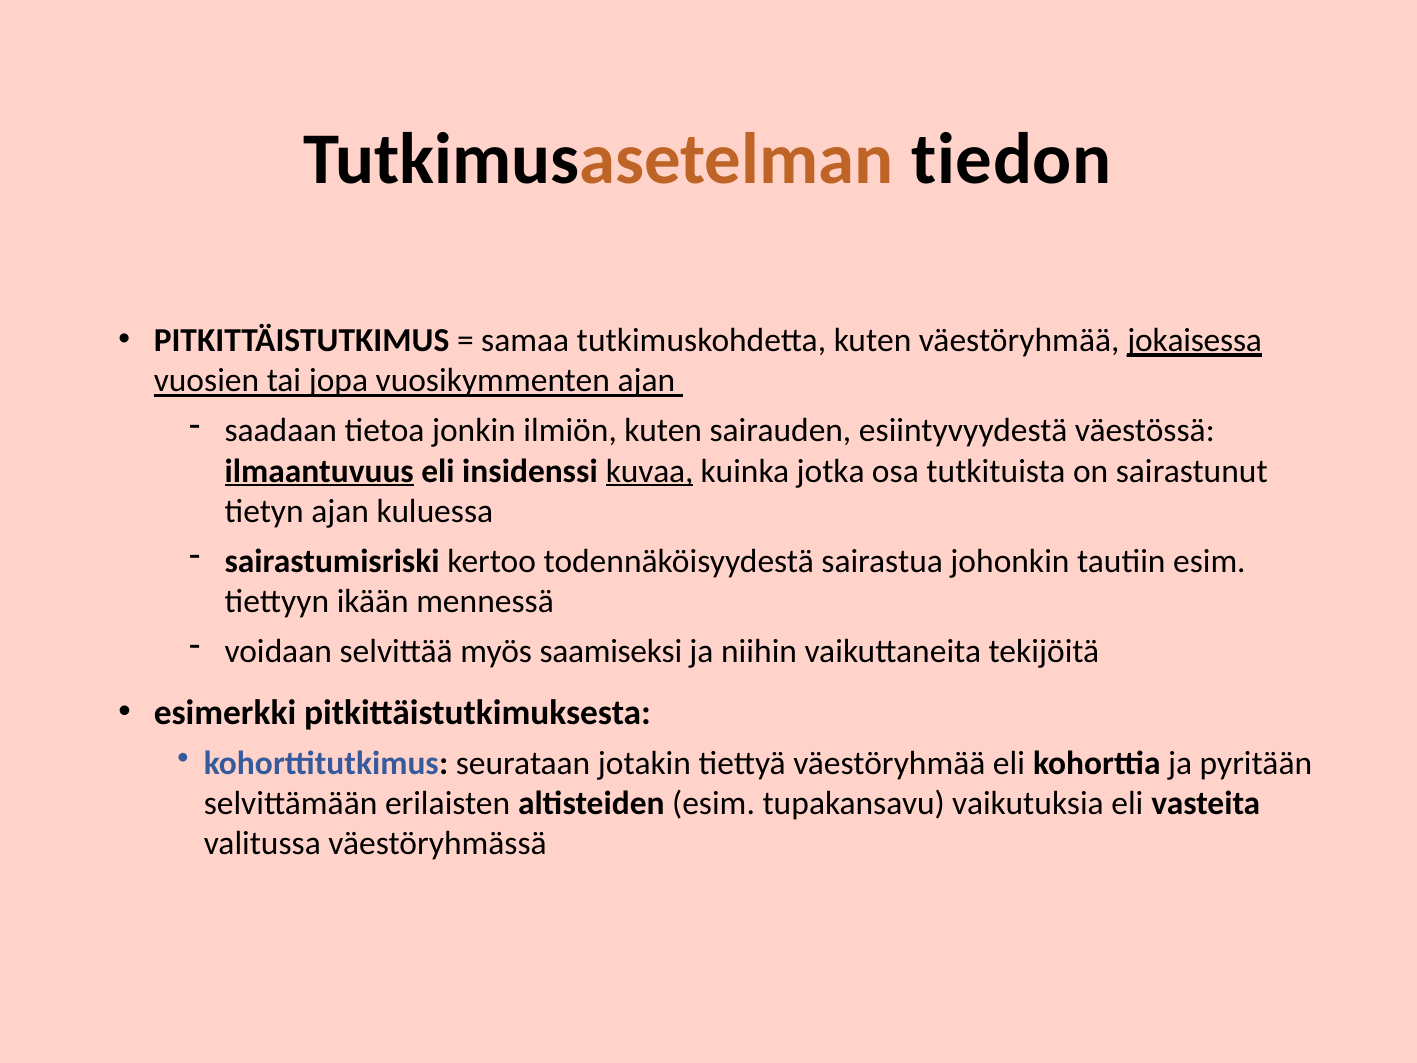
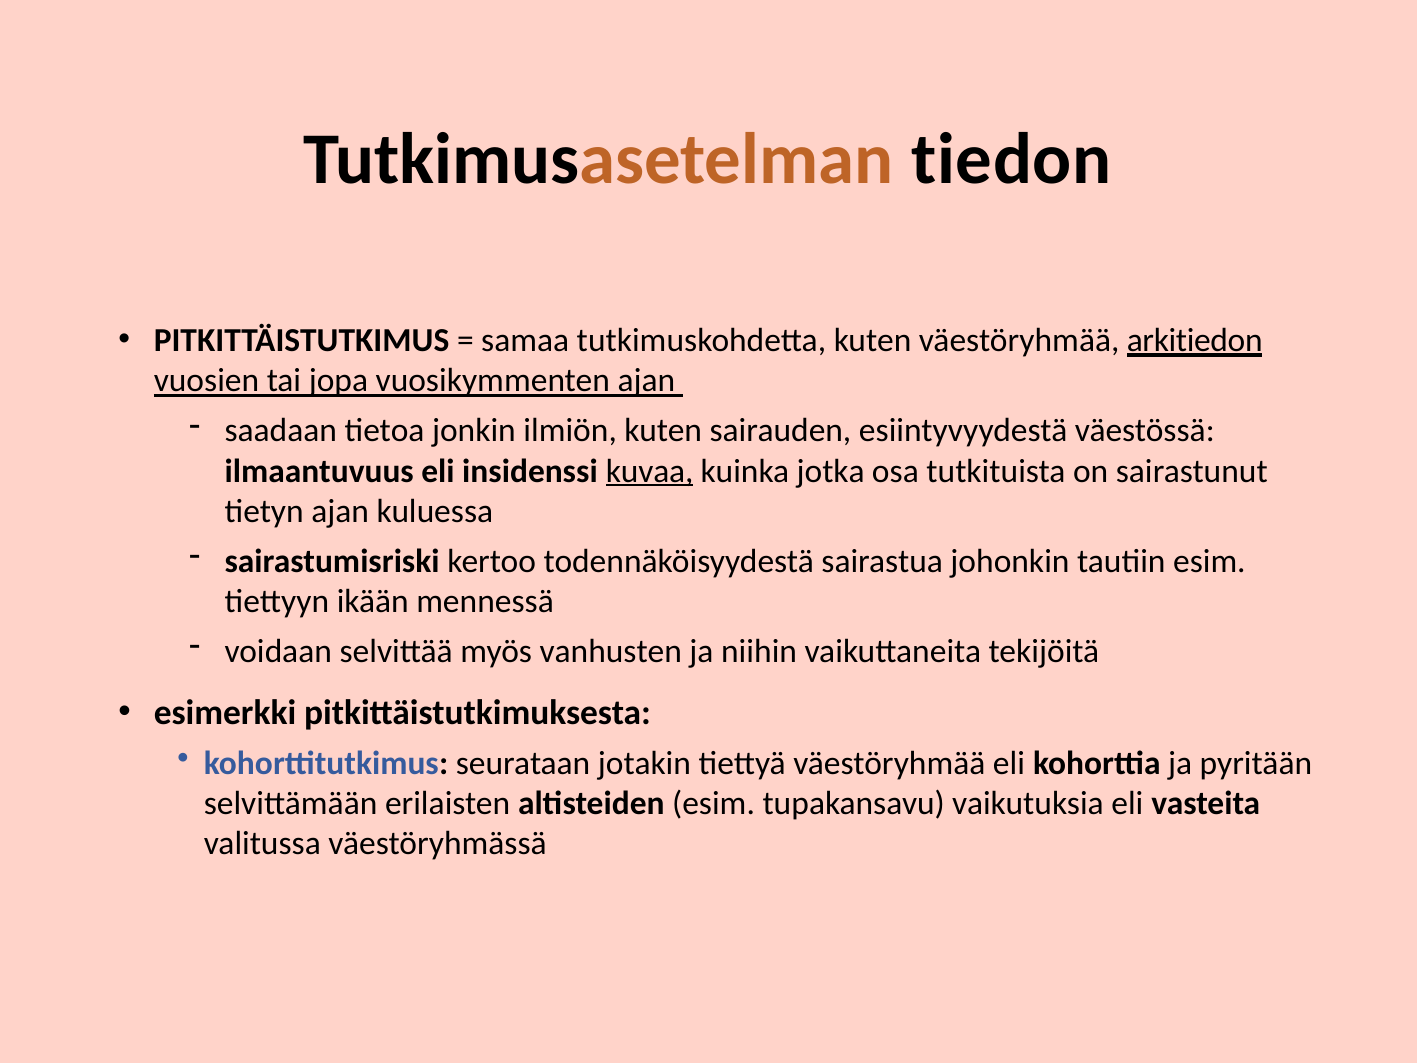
jokaisessa: jokaisessa -> arkitiedon (1195, 341)
ilmaantuvuus underline: present -> none (319, 471)
saamiseksi: saamiseksi -> vanhusten (611, 651)
